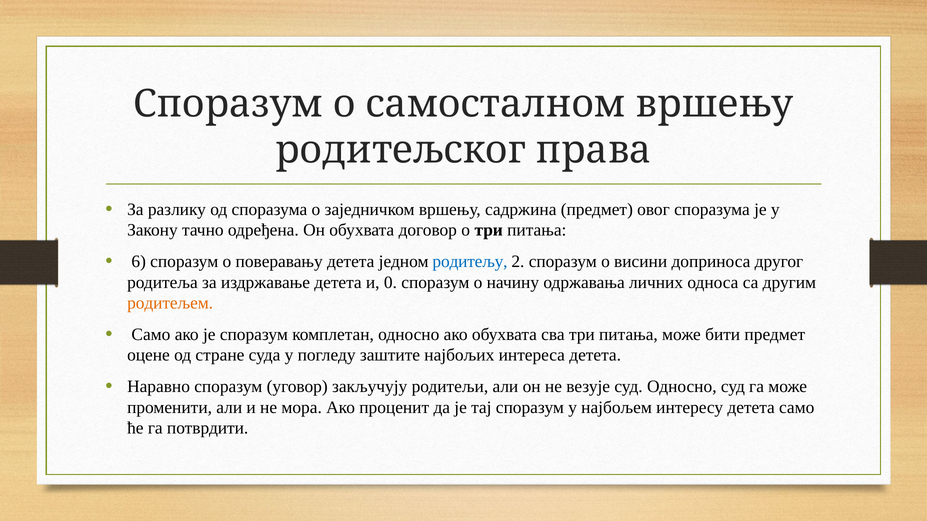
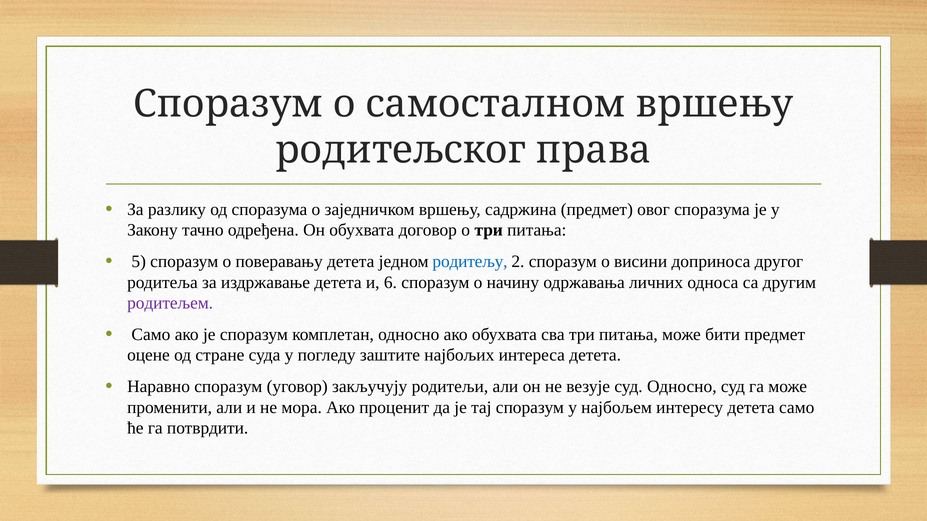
6: 6 -> 5 (139, 262)
0: 0 -> 6 (390, 283)
родитељем colour: orange -> purple (170, 303)
